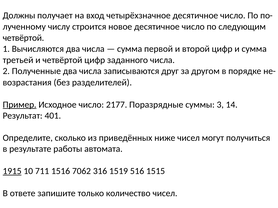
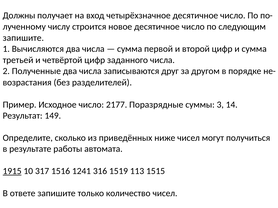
четвёртой: четвёртой -> запишите (23, 38)
Пример underline: present -> none (20, 105)
401: 401 -> 149 (53, 116)
711: 711 -> 317 (42, 172)
7062: 7062 -> 1241 (82, 172)
516: 516 -> 113 (137, 172)
